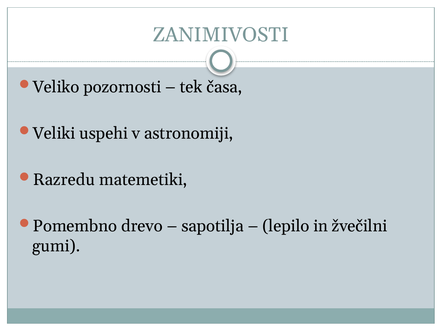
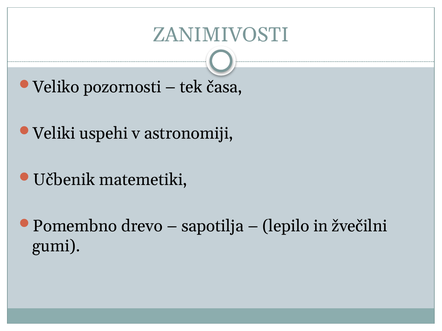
Razredu: Razredu -> Učbenik (64, 180)
